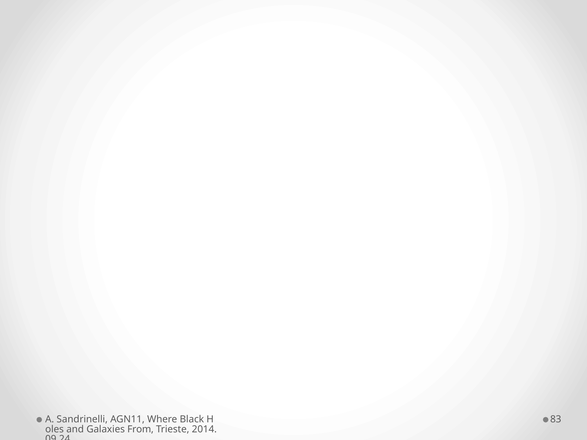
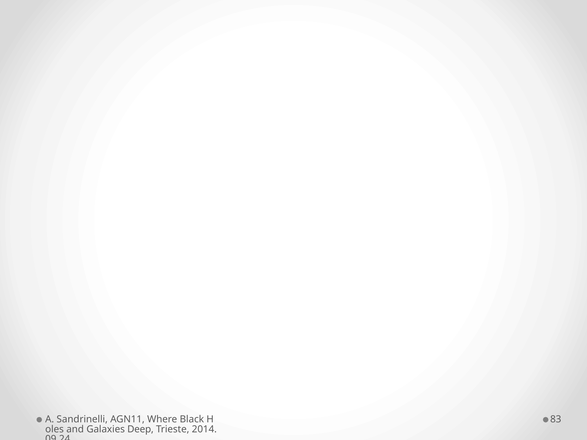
From: From -> Deep (140, 429)
